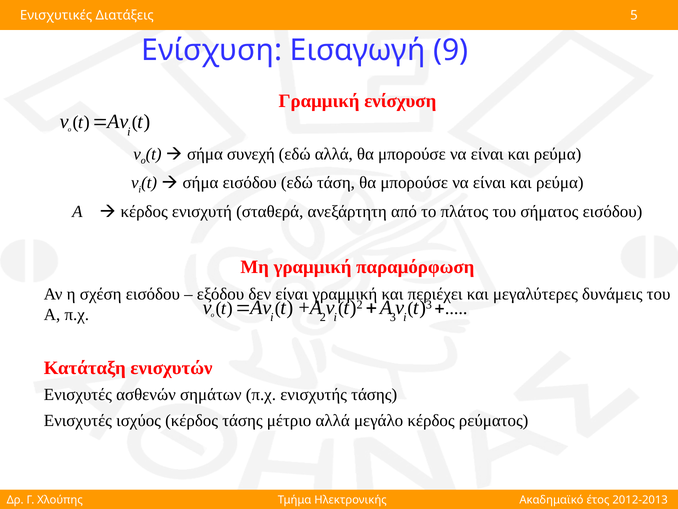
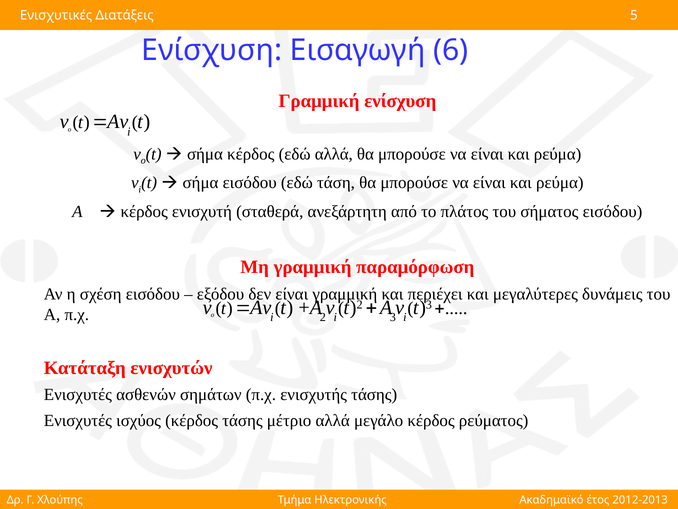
9: 9 -> 6 (451, 50)
σήμα συνεχή: συνεχή -> κέρδος (251, 154)
